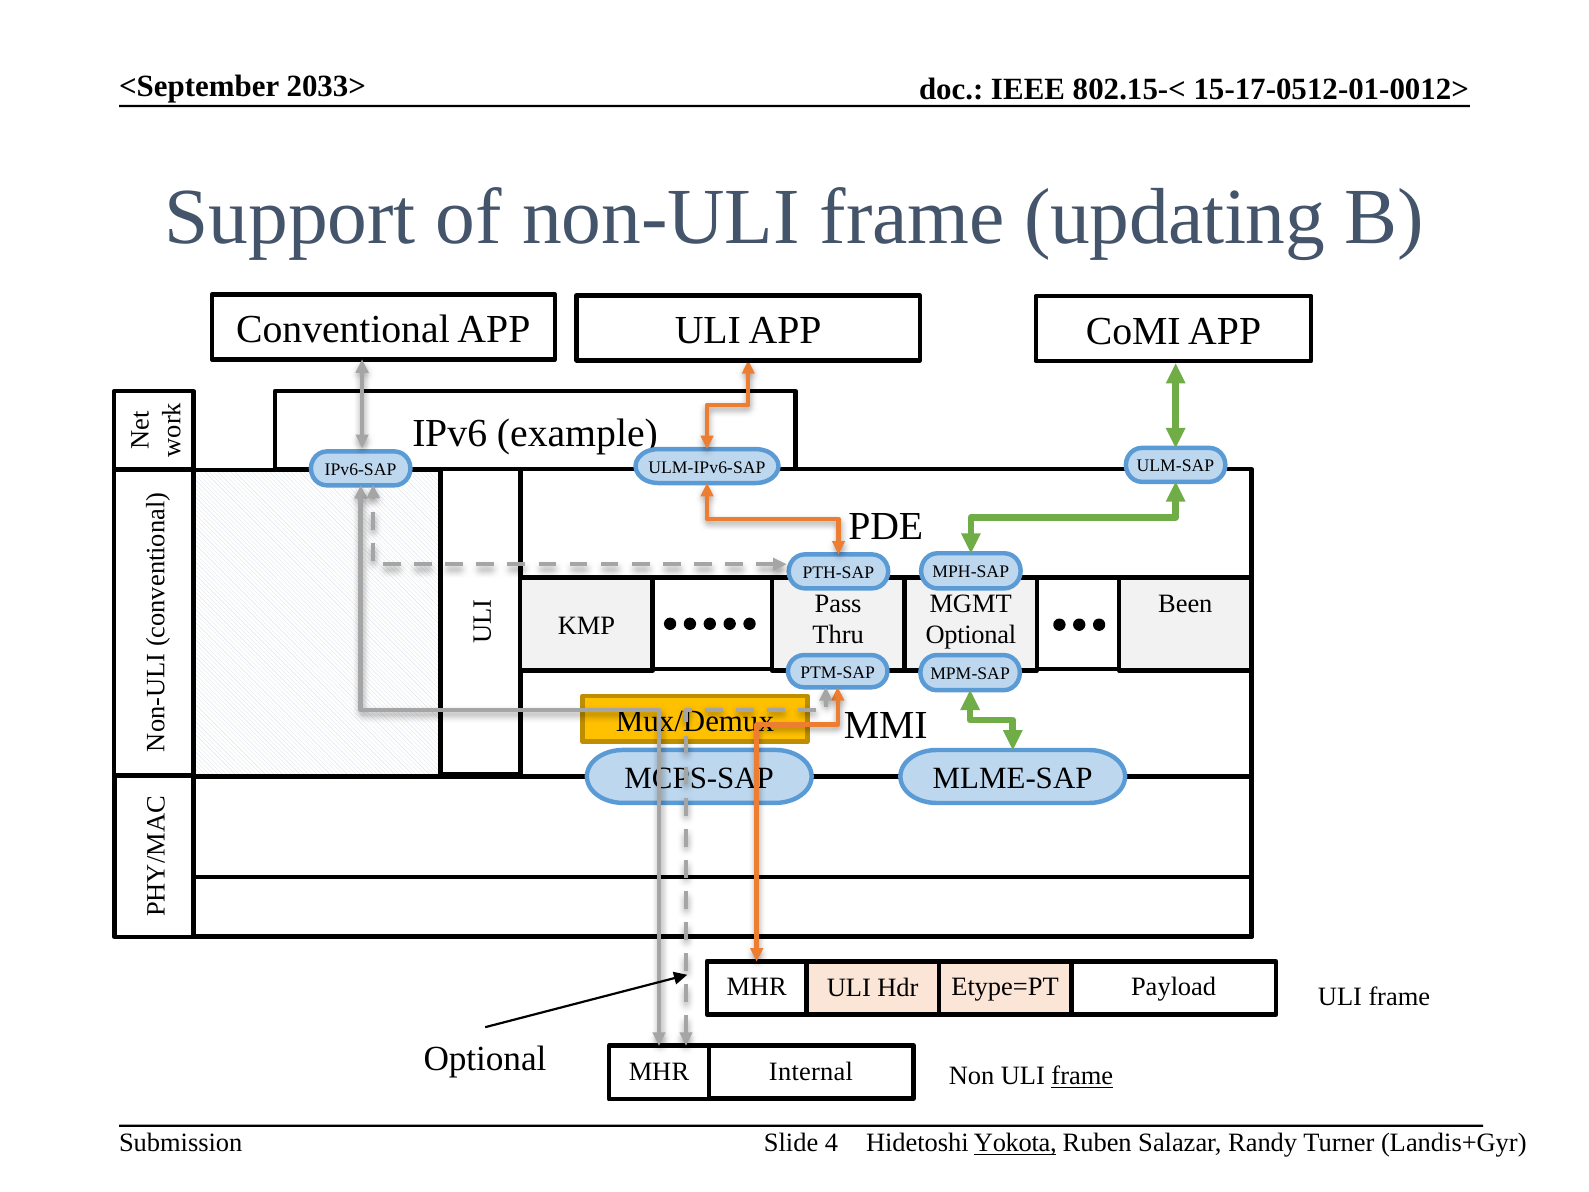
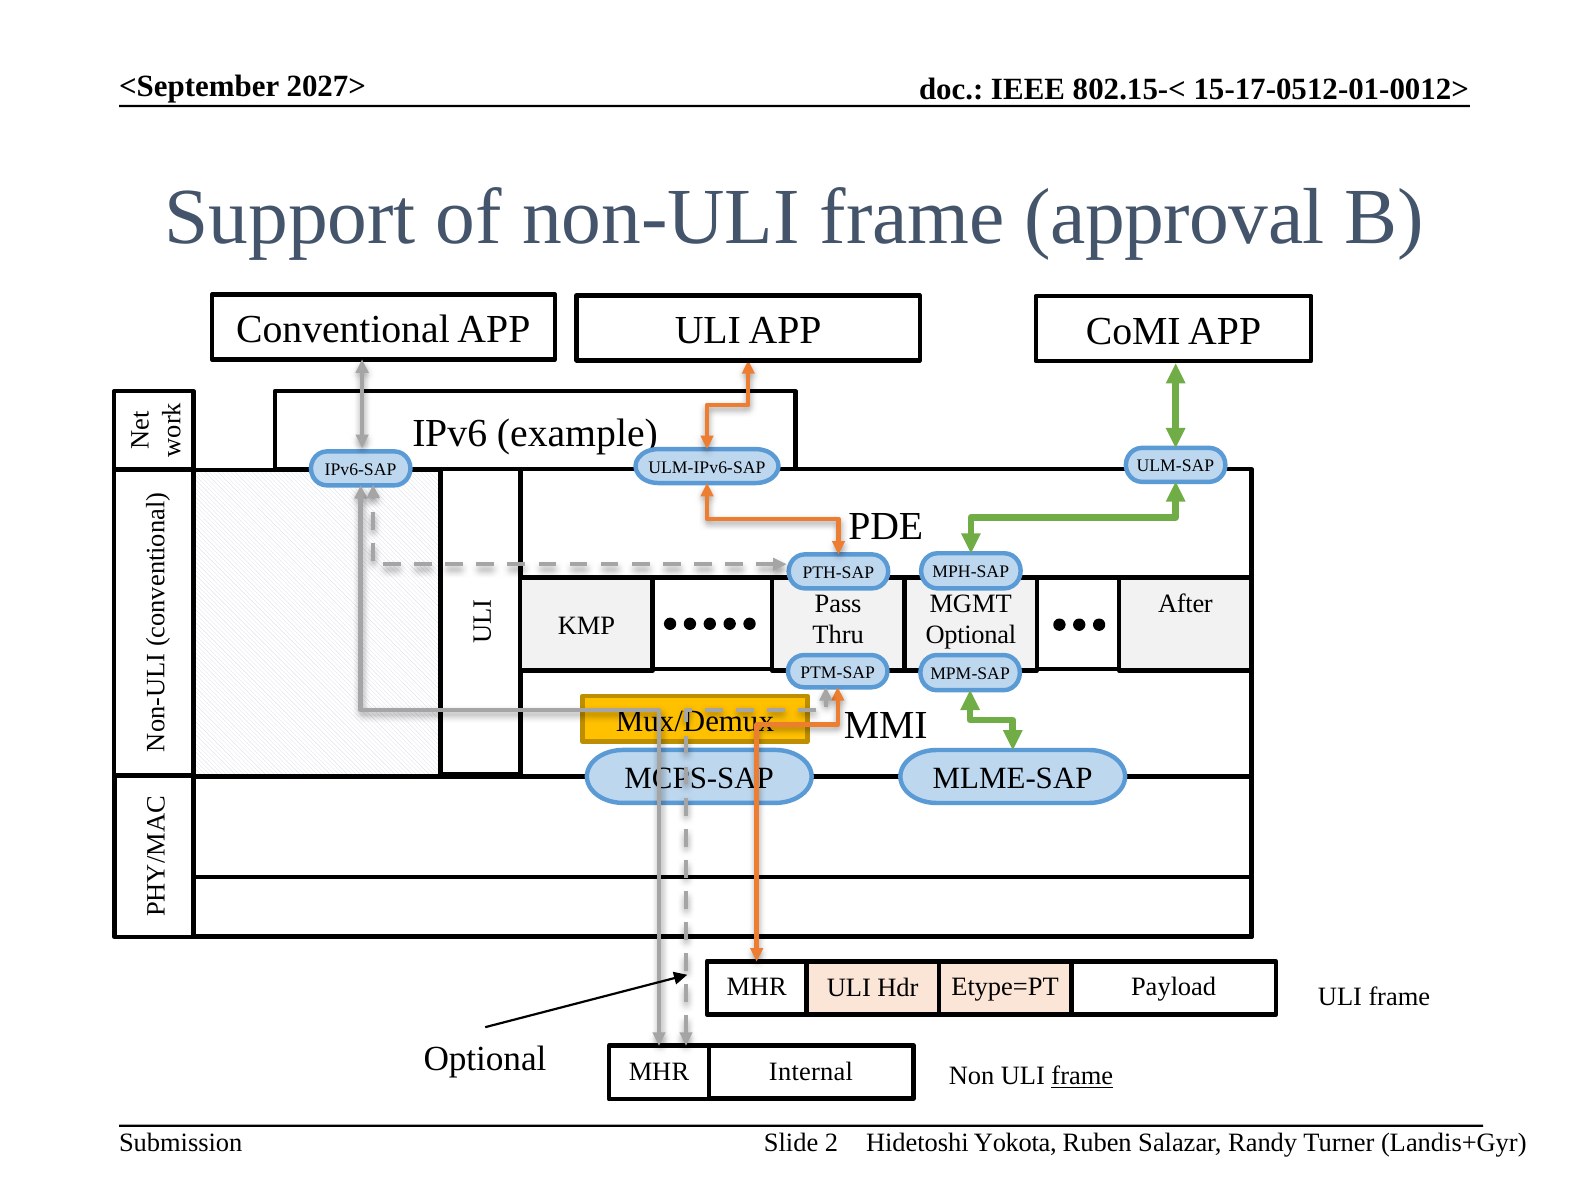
2033>: 2033> -> 2027> (326, 87)
updating: updating -> approval (1175, 217)
Been: Been -> After (1185, 603)
Yokota underline: present -> none (1015, 1143)
4: 4 -> 2 (832, 1143)
